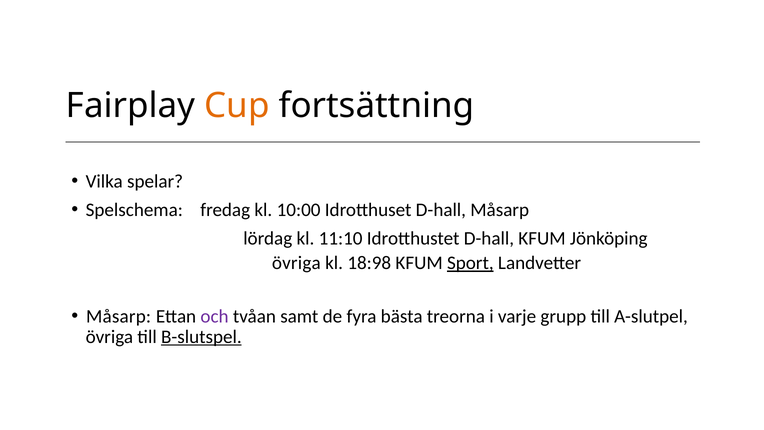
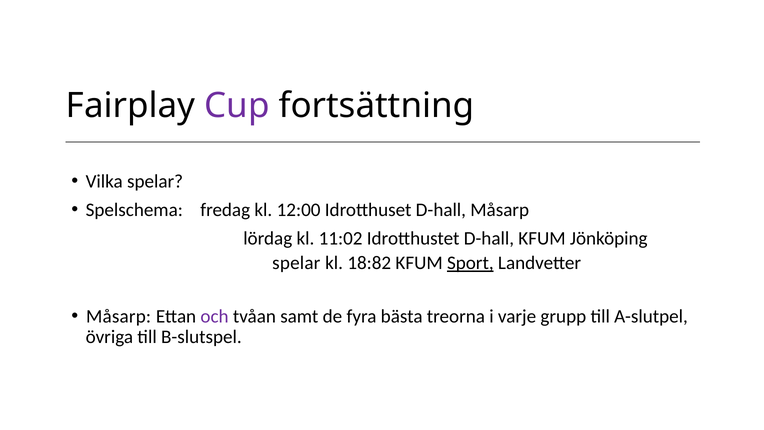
Cup colour: orange -> purple (237, 106)
10:00: 10:00 -> 12:00 (299, 210)
11:10: 11:10 -> 11:02 (341, 238)
övriga: övriga -> spelar (296, 263)
18:98: 18:98 -> 18:82 (369, 263)
B-slutspel underline: present -> none (201, 337)
